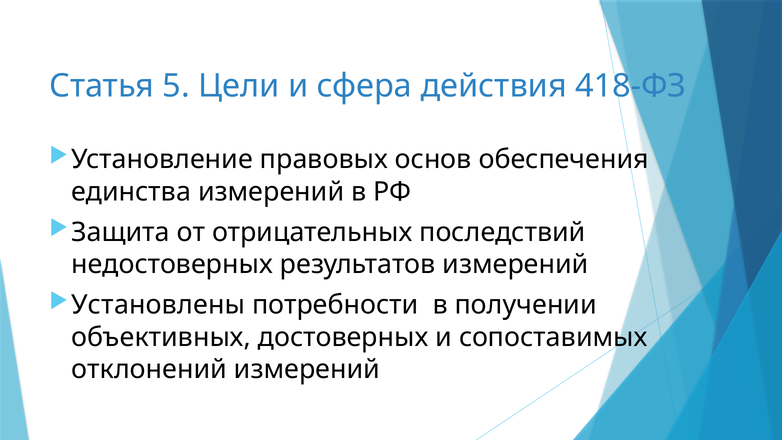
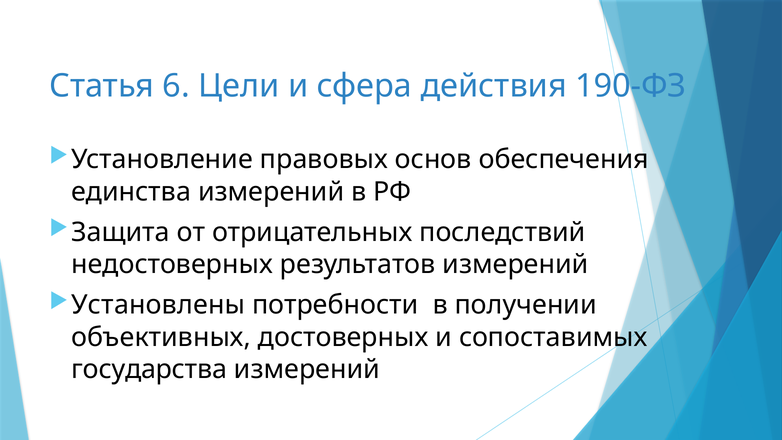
5: 5 -> 6 (176, 86)
418-ФЗ: 418-ФЗ -> 190-ФЗ (631, 86)
отклонений: отклонений -> государства (149, 369)
